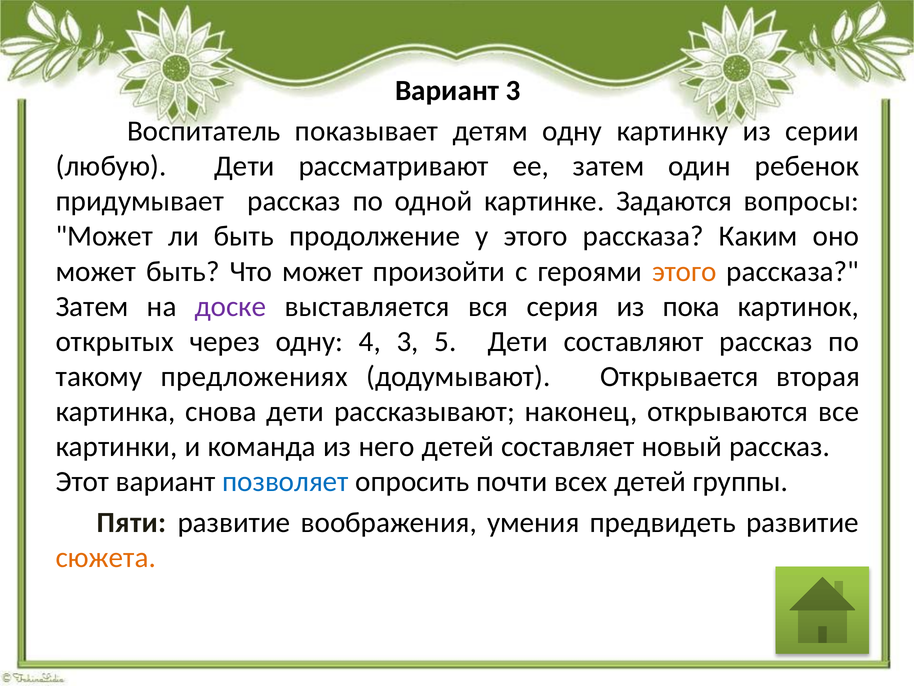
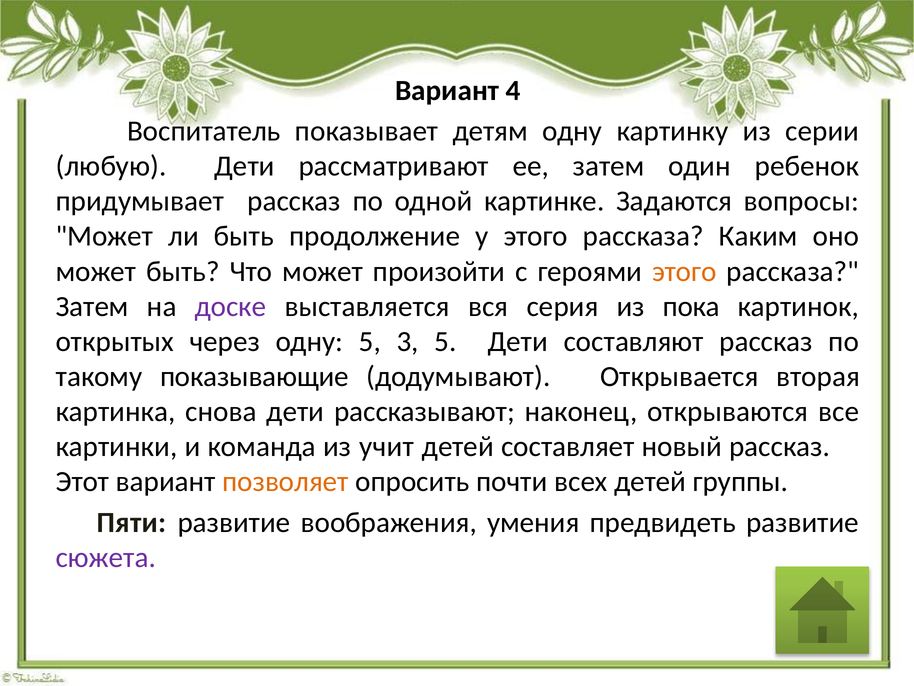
Вариант 3: 3 -> 4 (513, 90)
одну 4: 4 -> 5 (370, 341)
предложениях: предложениях -> показывающие (254, 376)
него: него -> учит (387, 446)
позволяет colour: blue -> orange (285, 481)
сюжета colour: orange -> purple (106, 557)
